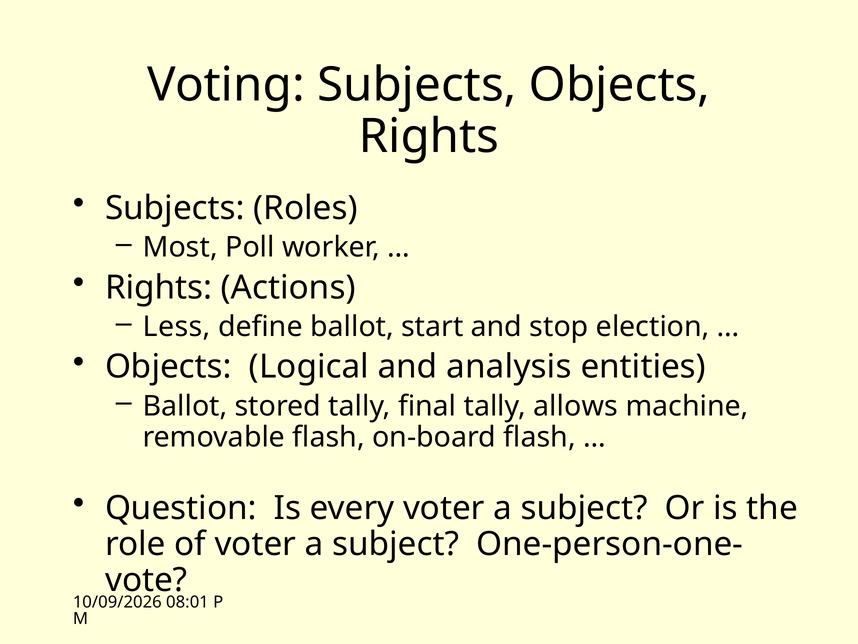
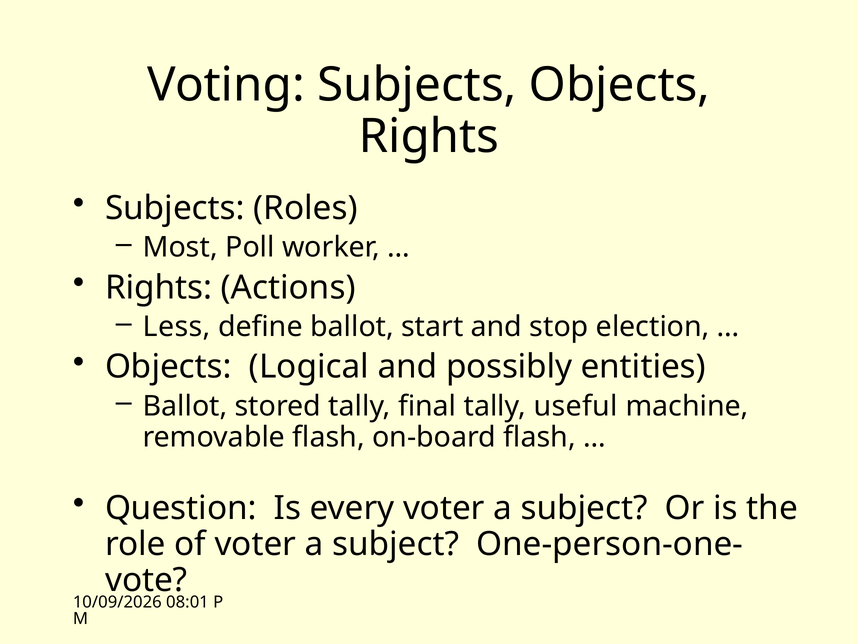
analysis: analysis -> possibly (509, 367)
allows: allows -> useful (576, 406)
